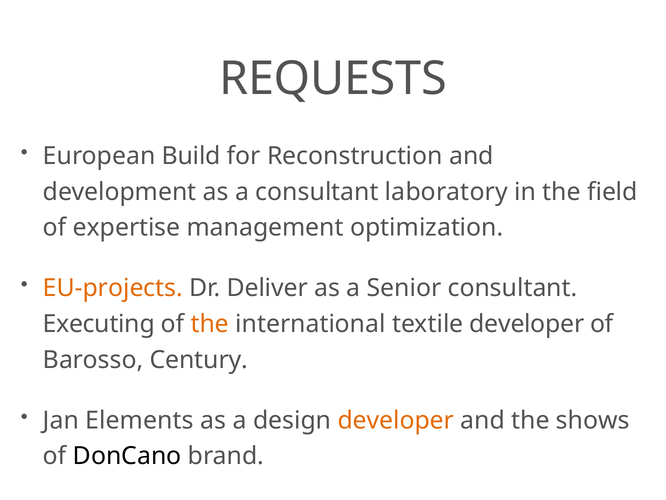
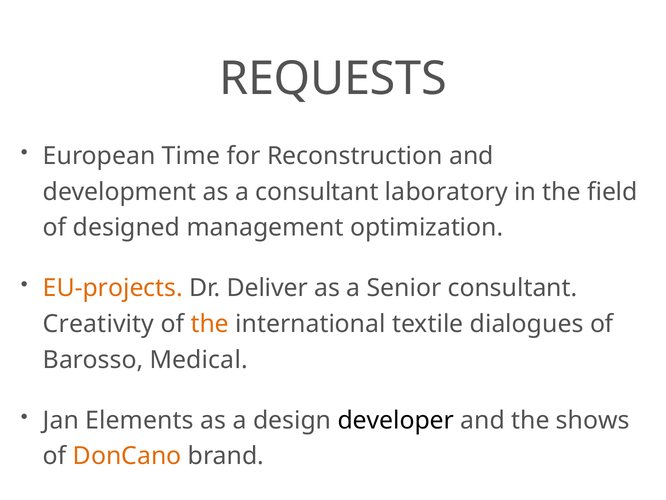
Build: Build -> Time (191, 156)
expertise: expertise -> designed (127, 227)
Executing: Executing -> Creativity (99, 324)
textile developer: developer -> dialogues (527, 324)
Century: Century -> Medical (199, 360)
developer colour: orange -> black (396, 420)
DonCano colour: black -> orange (127, 456)
